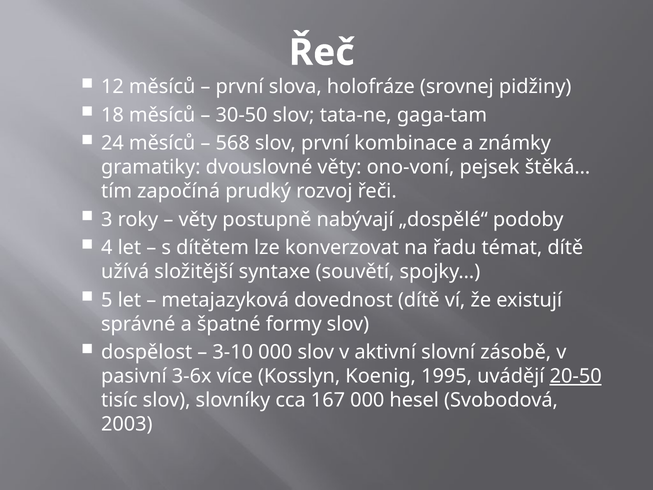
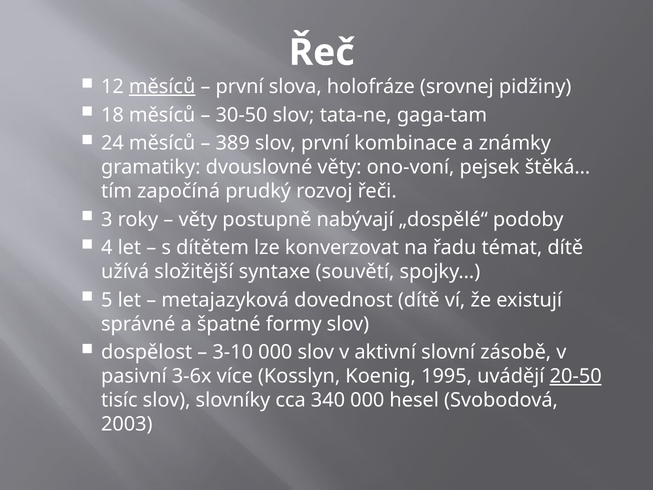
měsíců underline: none -> present (162, 87)
568: 568 -> 389 (233, 143)
167: 167 -> 340 (328, 400)
